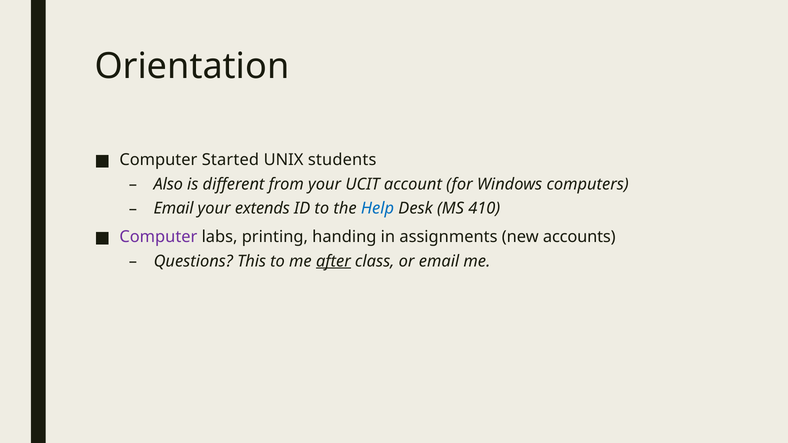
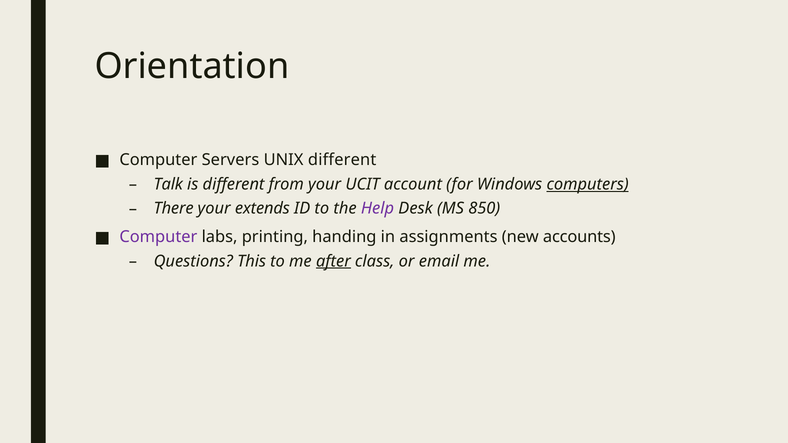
Started: Started -> Servers (230, 160)
UNIX students: students -> different (342, 160)
Also: Also -> Talk (168, 184)
computers underline: none -> present (588, 184)
Email: Email -> There (174, 209)
Help colour: blue -> purple (377, 209)
410: 410 -> 850 (484, 209)
